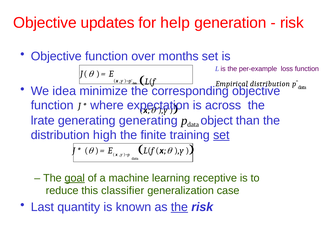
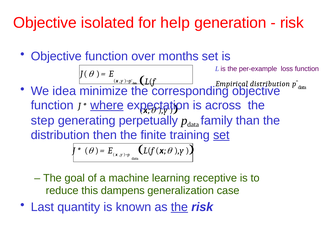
updates: updates -> isolated (108, 23)
where underline: none -> present (107, 105)
lrate: lrate -> step (43, 121)
generating generating: generating -> perpetually (148, 121)
object: object -> family (217, 121)
high: high -> then (105, 135)
goal underline: present -> none (75, 178)
classifier: classifier -> dampens (123, 191)
